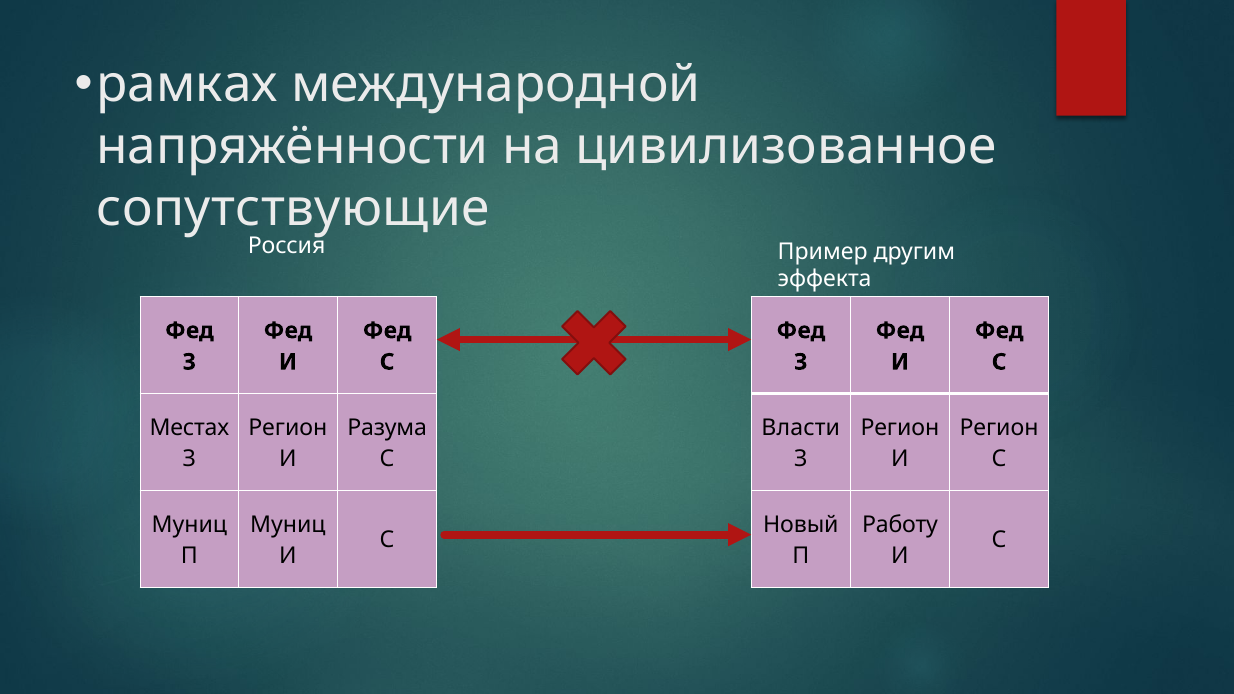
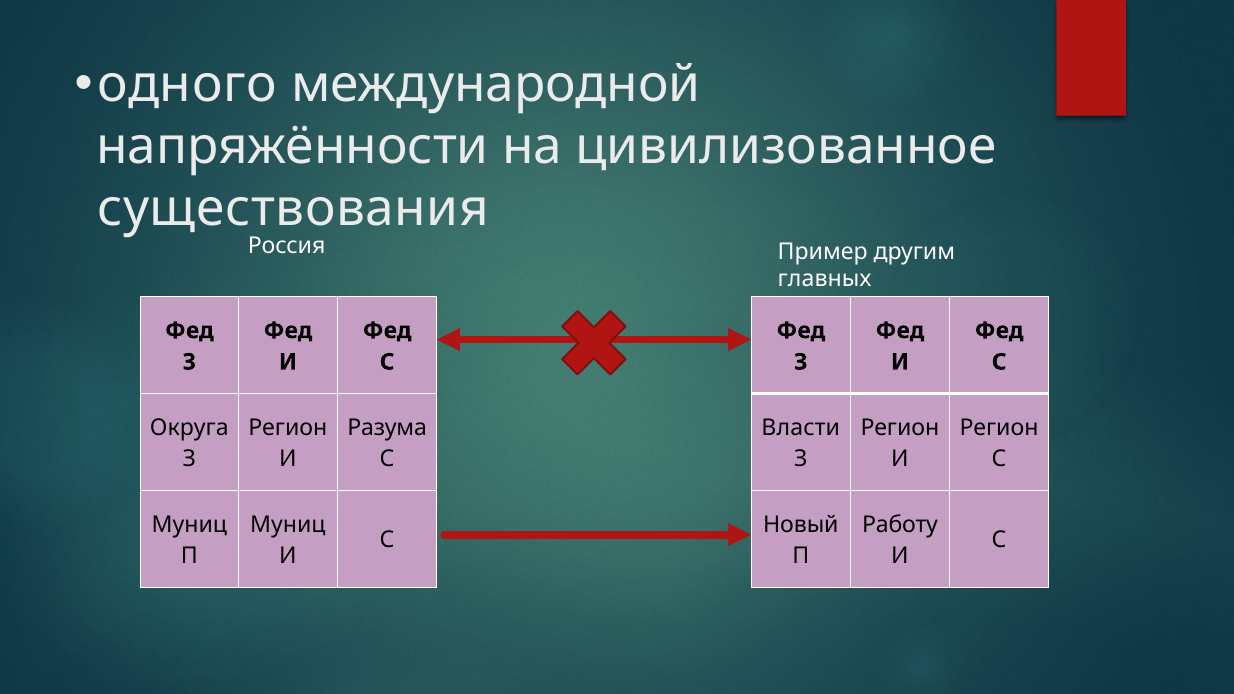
рамках: рамках -> одного (187, 85)
сопутствующие: сопутствующие -> существования (293, 208)
эффекта: эффекта -> главных (825, 279)
Местах: Местах -> Округа (189, 428)
